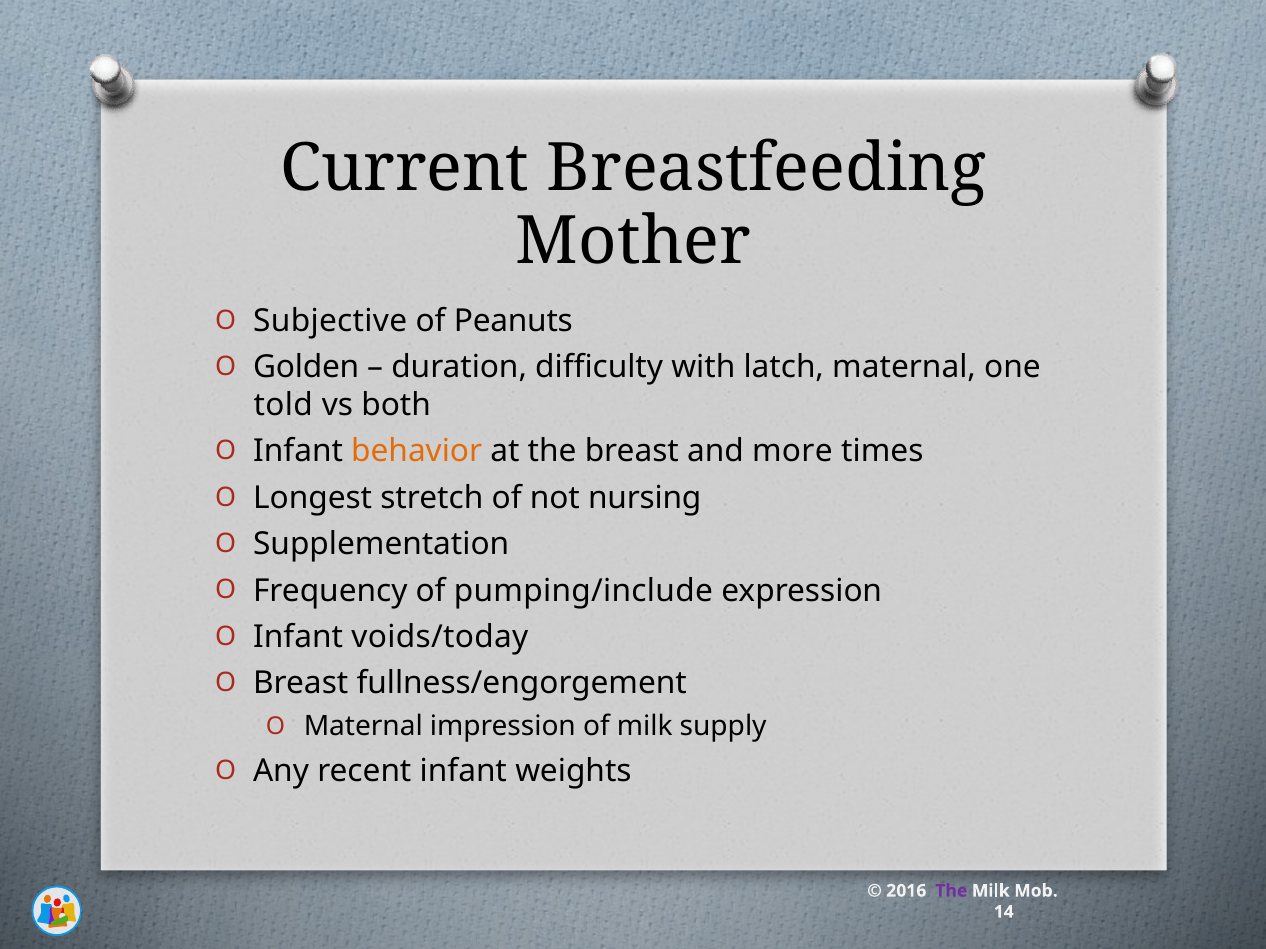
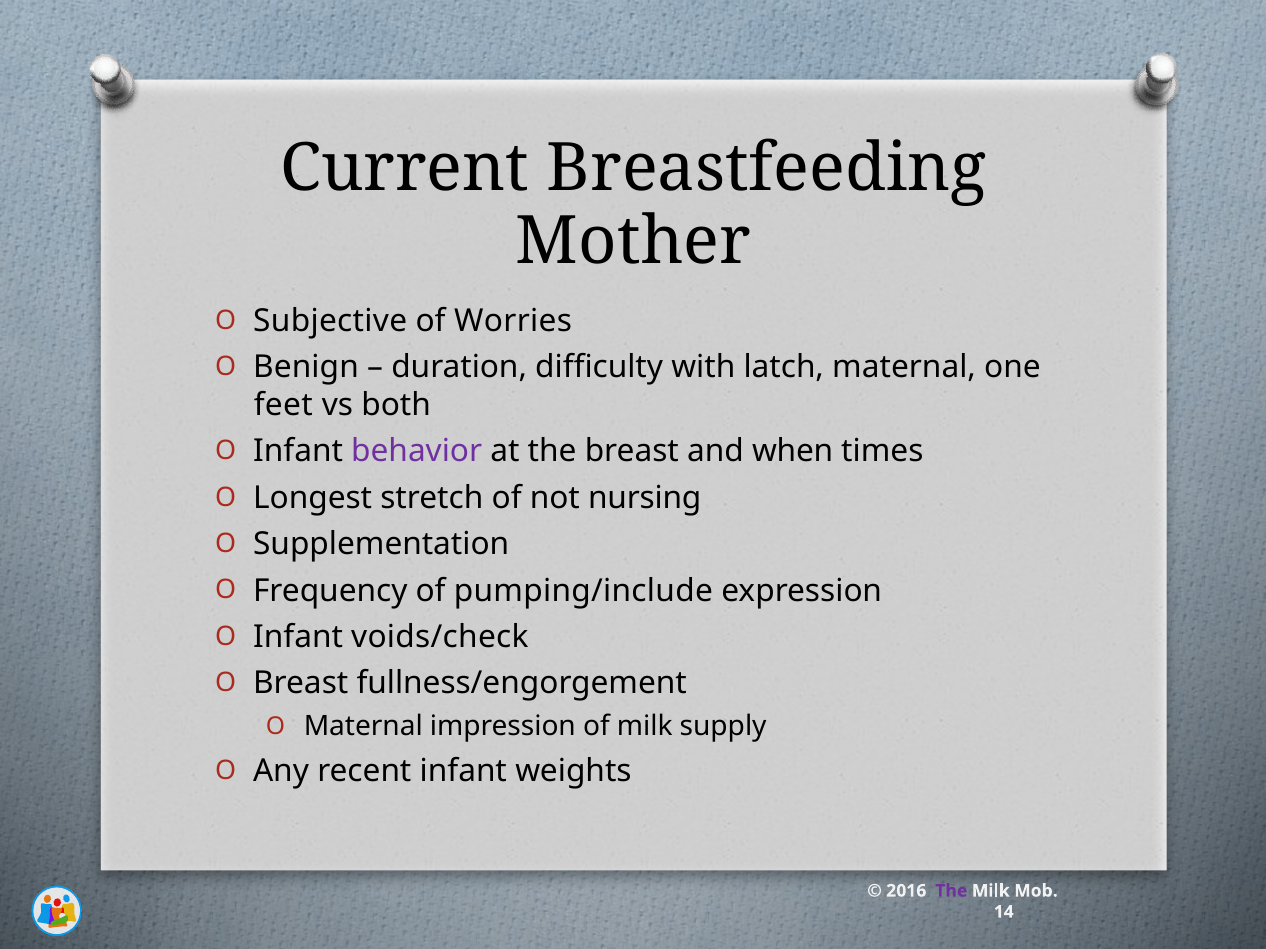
Peanuts: Peanuts -> Worries (513, 321)
Golden: Golden -> Benign (306, 367)
told: told -> feet (283, 405)
behavior colour: orange -> purple (417, 452)
more: more -> when (793, 452)
voids/today: voids/today -> voids/check (440, 637)
